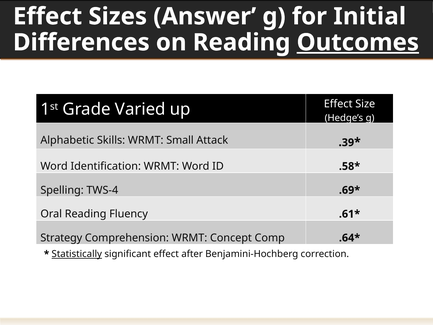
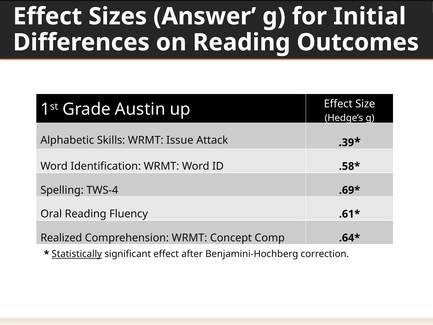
Outcomes underline: present -> none (358, 42)
Varied: Varied -> Austin (140, 109)
Small: Small -> Issue (180, 140)
Strategy: Strategy -> Realized (61, 238)
